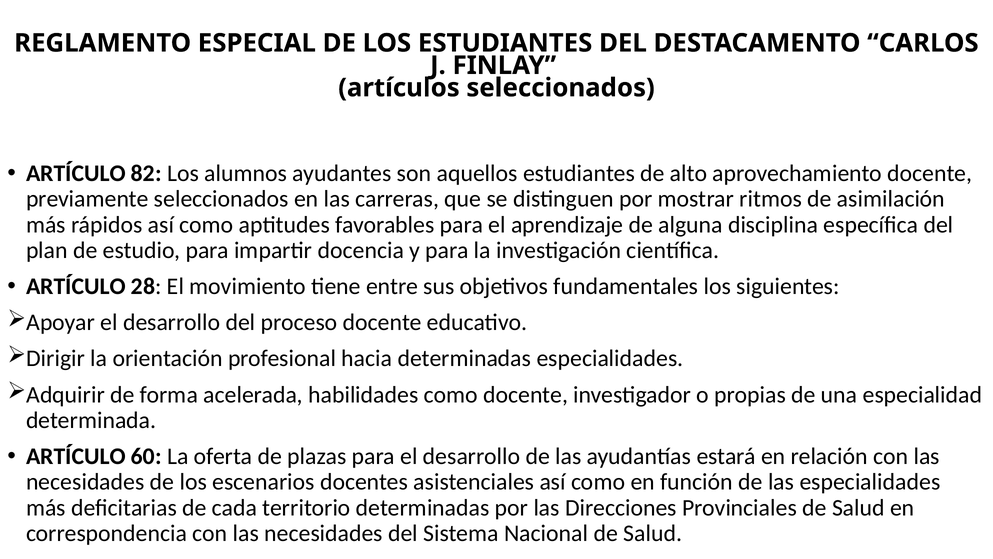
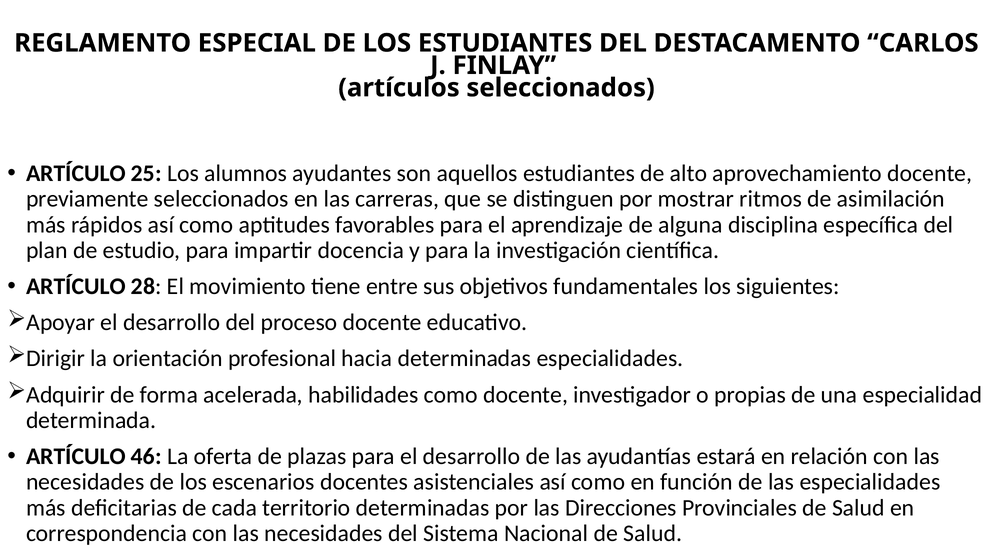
82: 82 -> 25 (146, 173)
60: 60 -> 46 (146, 456)
